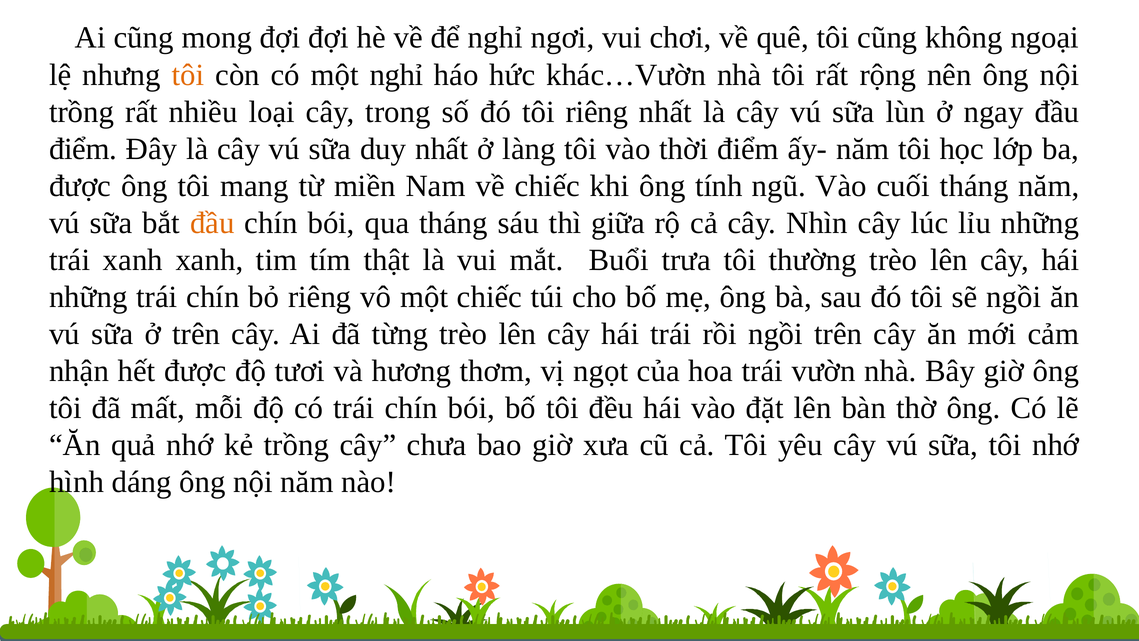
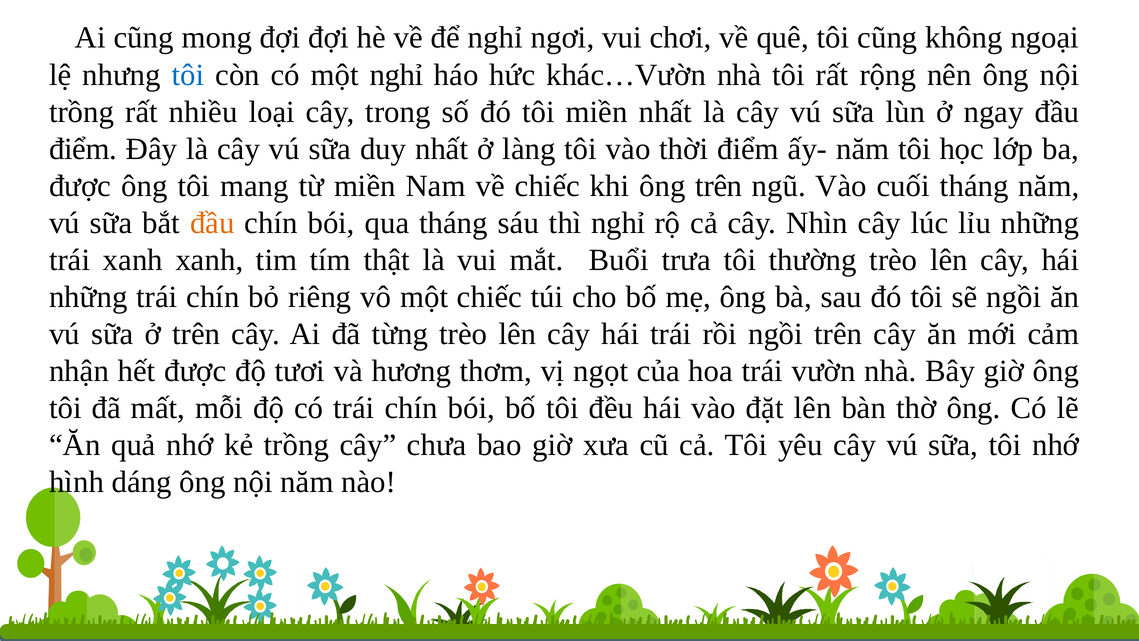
tôi colour: orange -> blue (188, 75)
tôi riêng: riêng -> miền (597, 112)
ông tính: tính -> trên (719, 186)
thì giữa: giữa -> nghỉ (618, 223)
